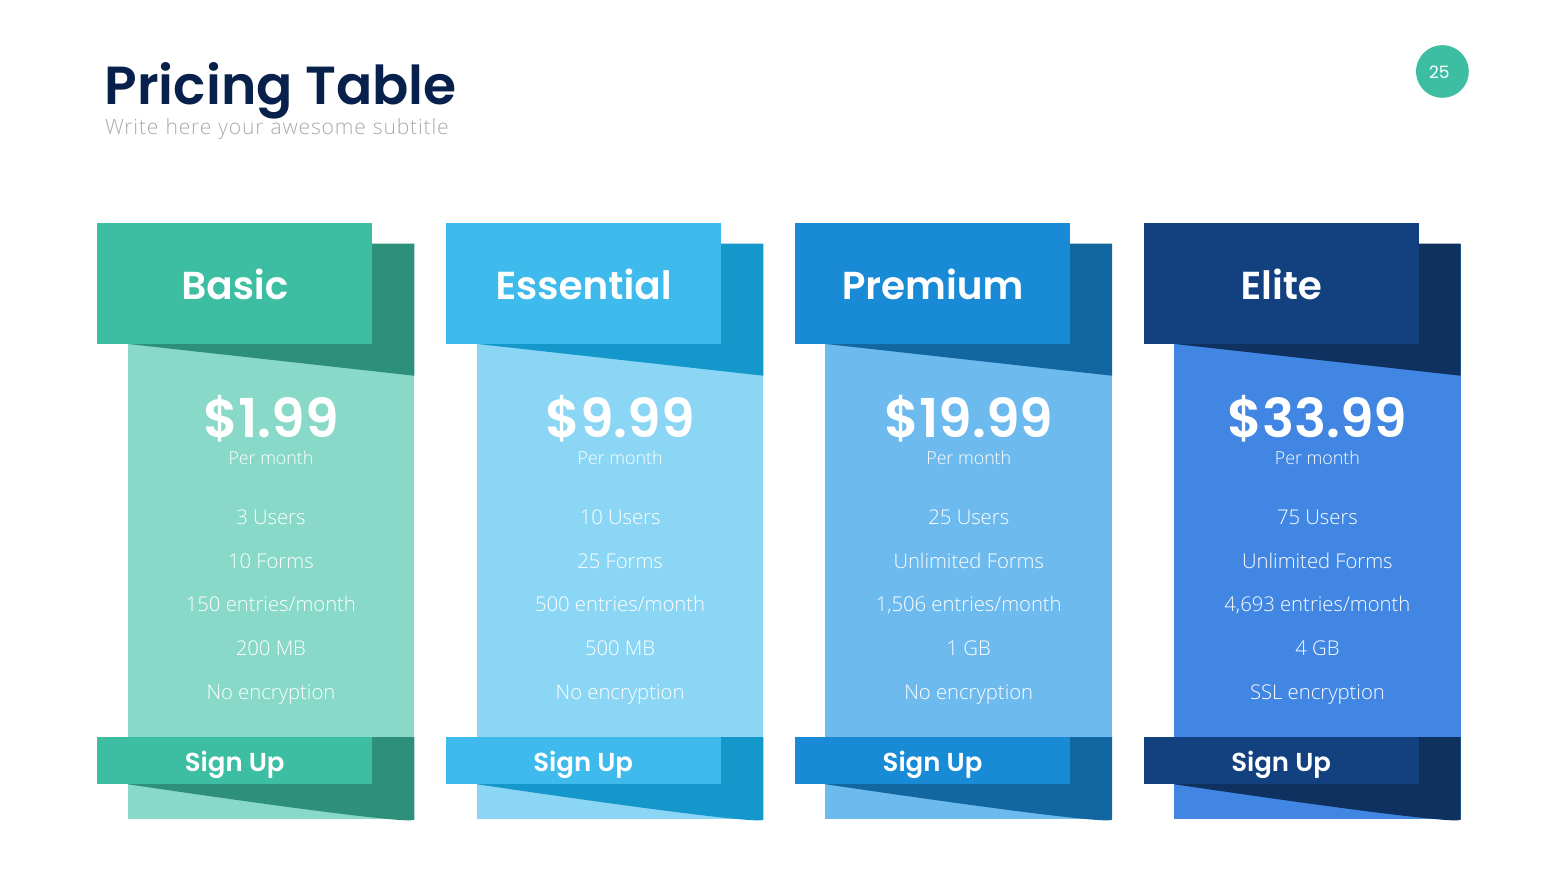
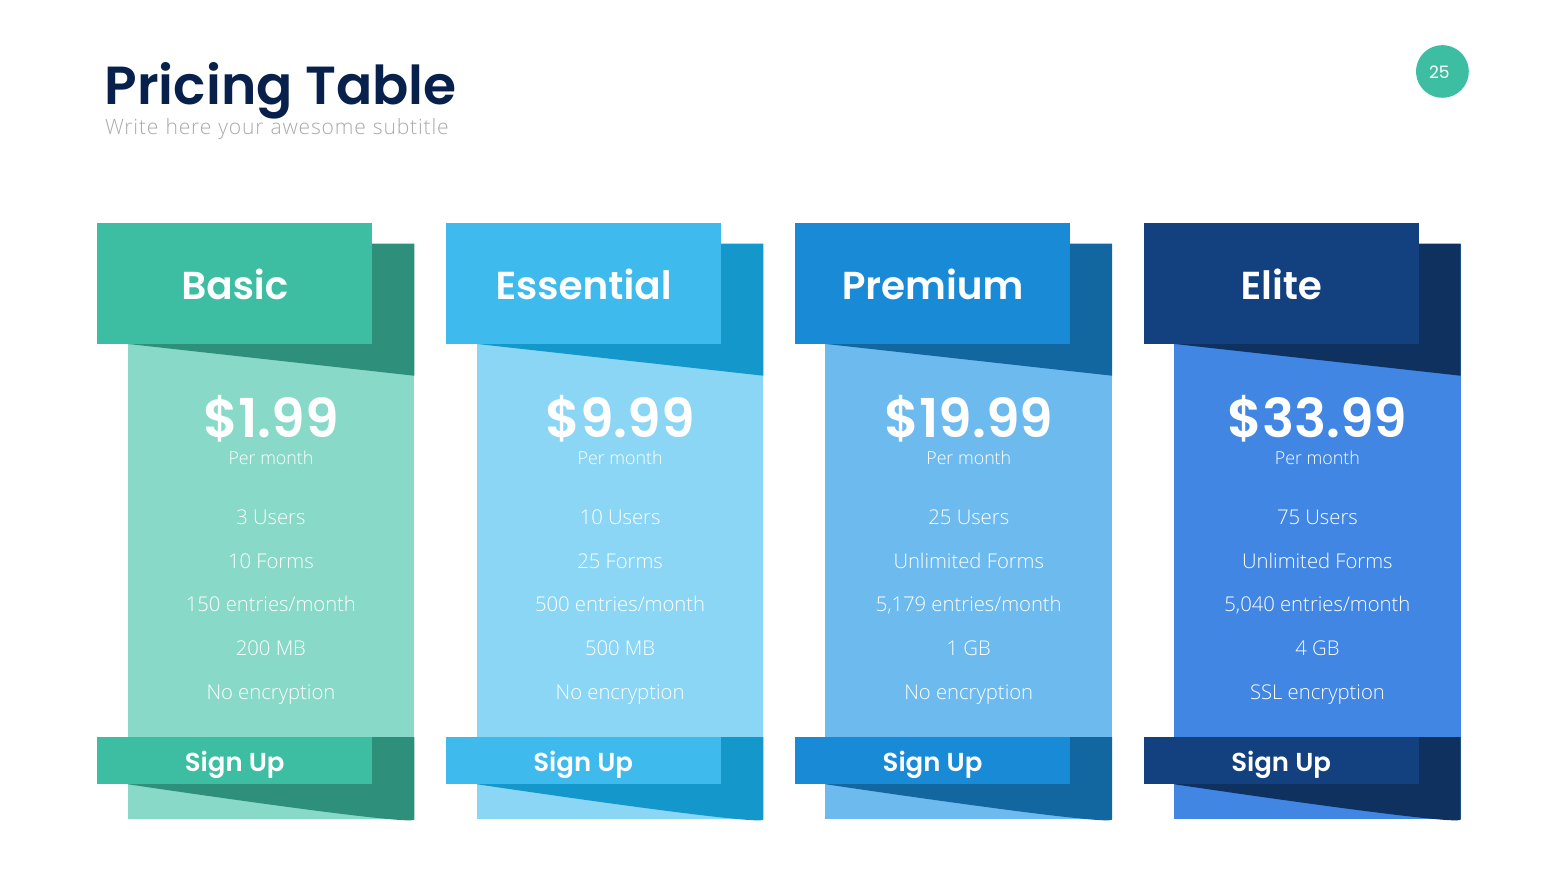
1,506: 1,506 -> 5,179 (901, 605)
4,693: 4,693 -> 5,040 (1250, 605)
